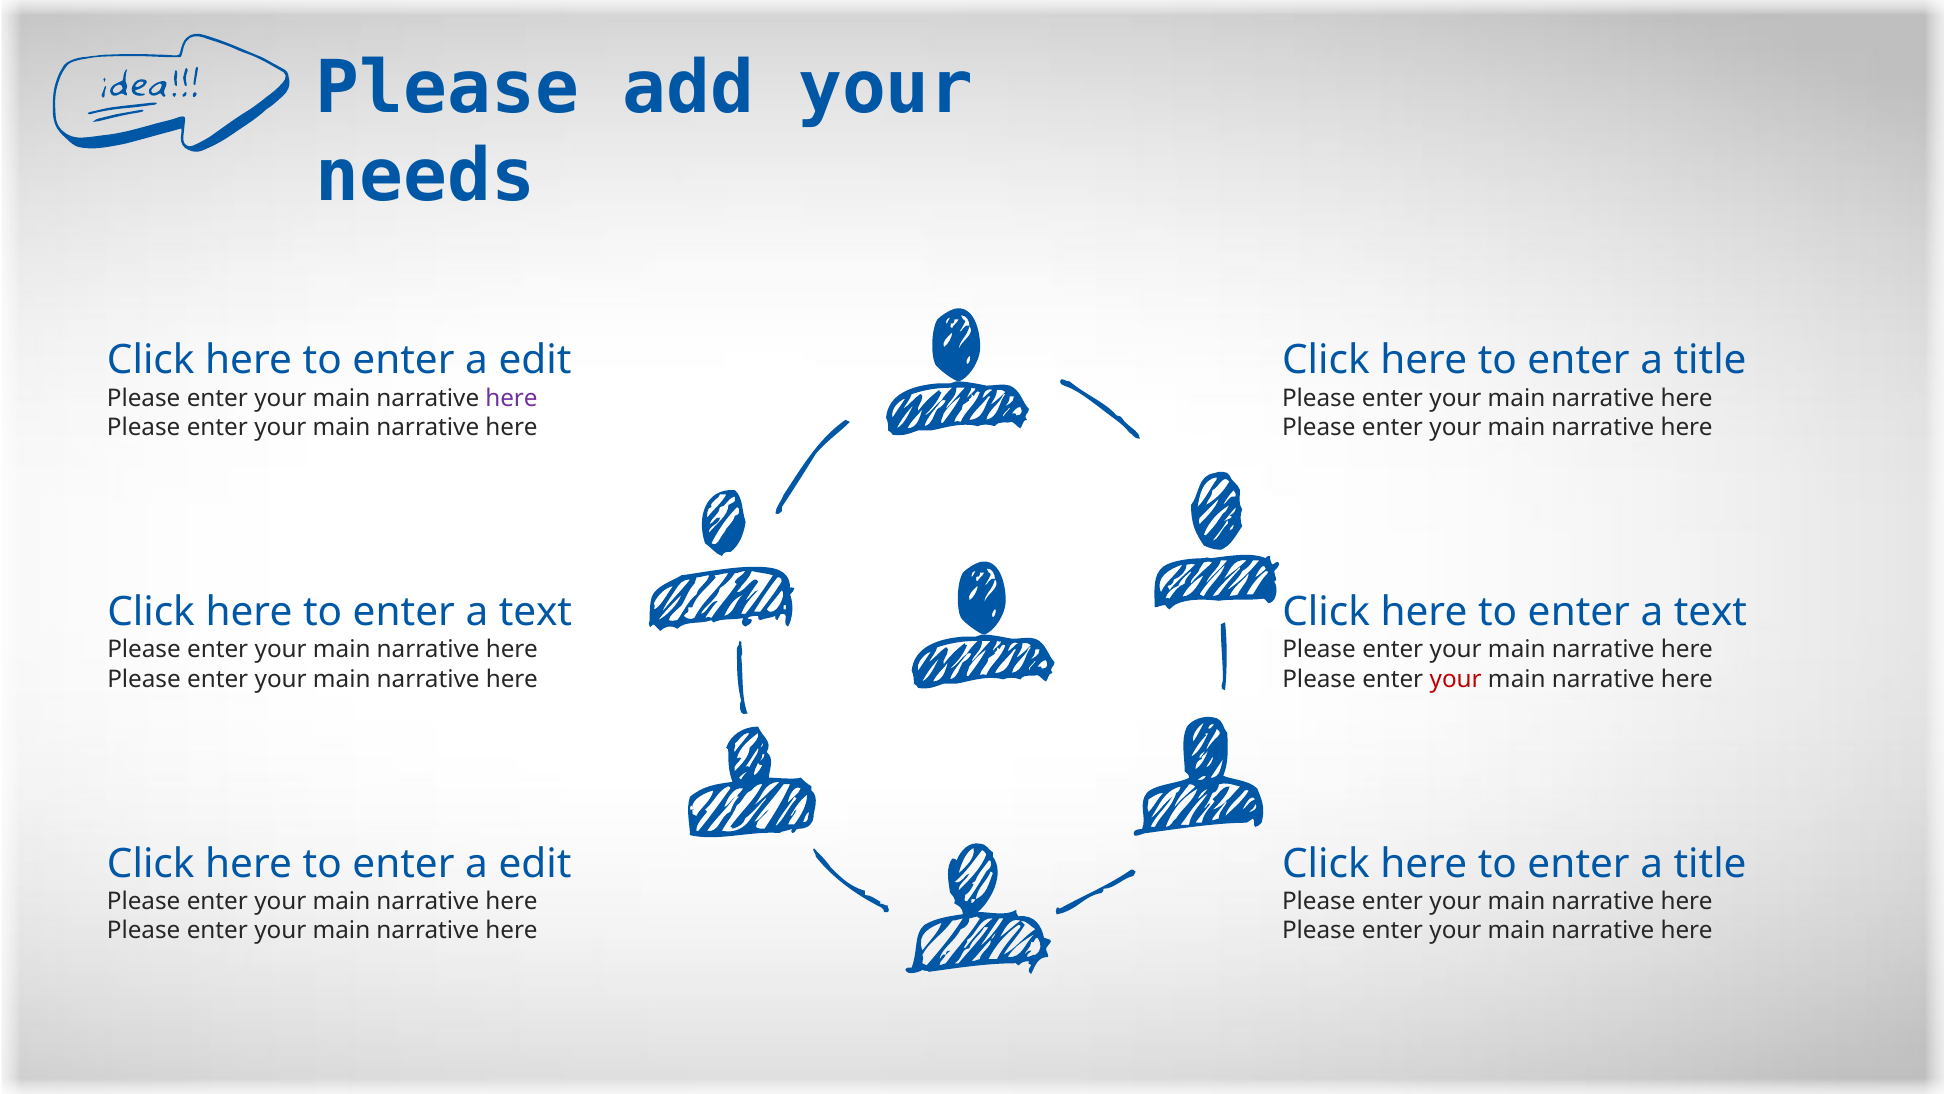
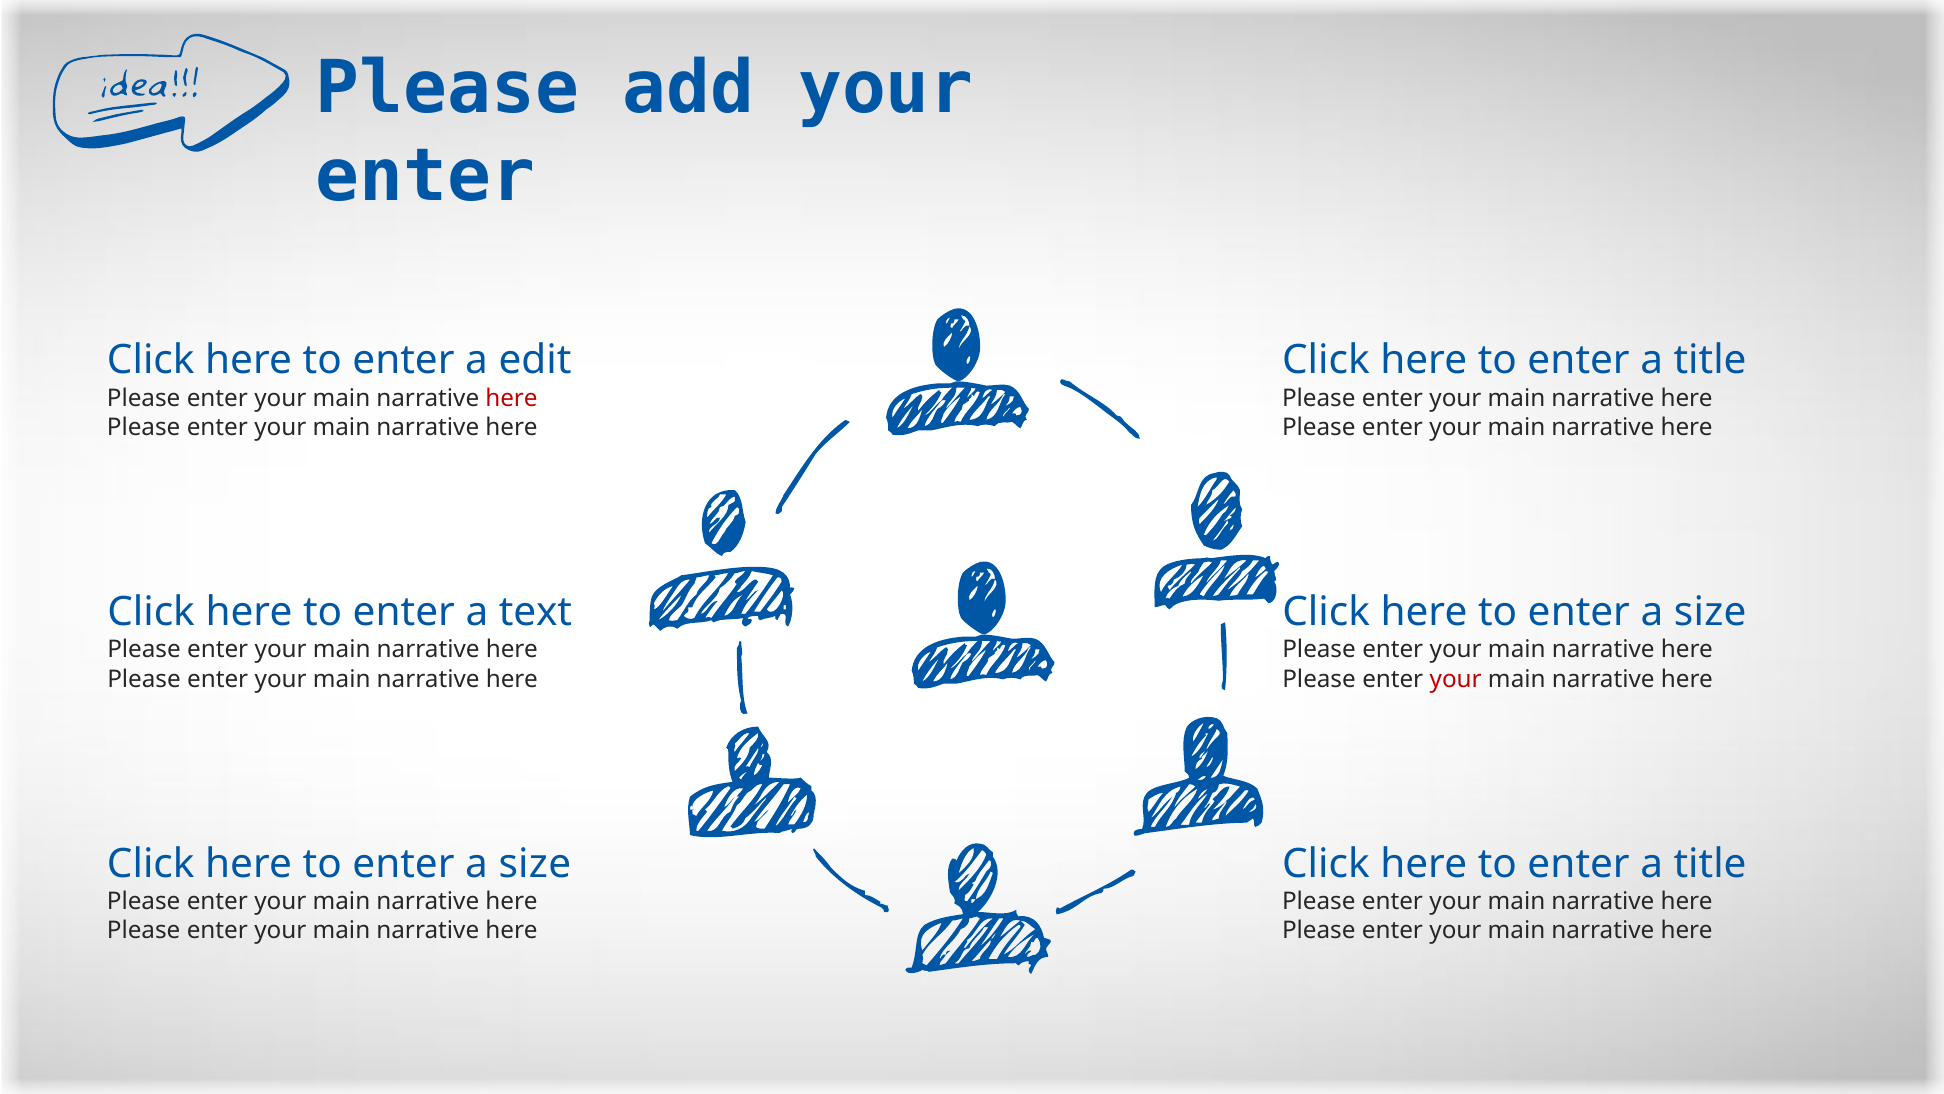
needs: needs -> enter (426, 176)
here colour: purple -> red (512, 398)
text: text -> size (1710, 612)
edit: edit -> size (535, 864)
